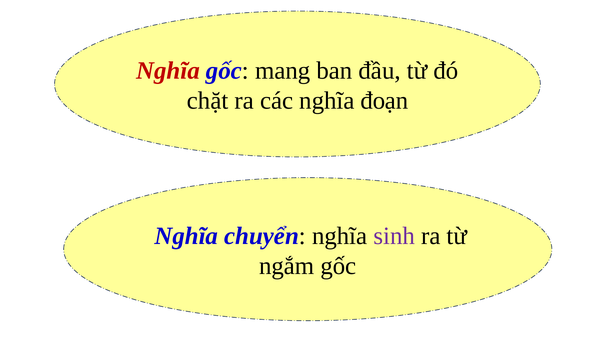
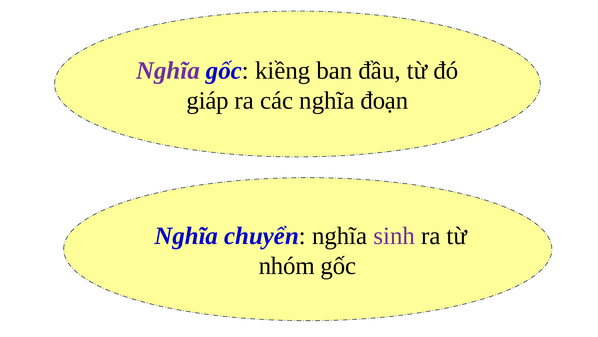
Nghĩa colour: red -> purple (168, 71)
mang: mang -> kiềng (283, 71)
chặt: chặt -> giáp (208, 101)
ngắm: ngắm -> nhóm (287, 265)
